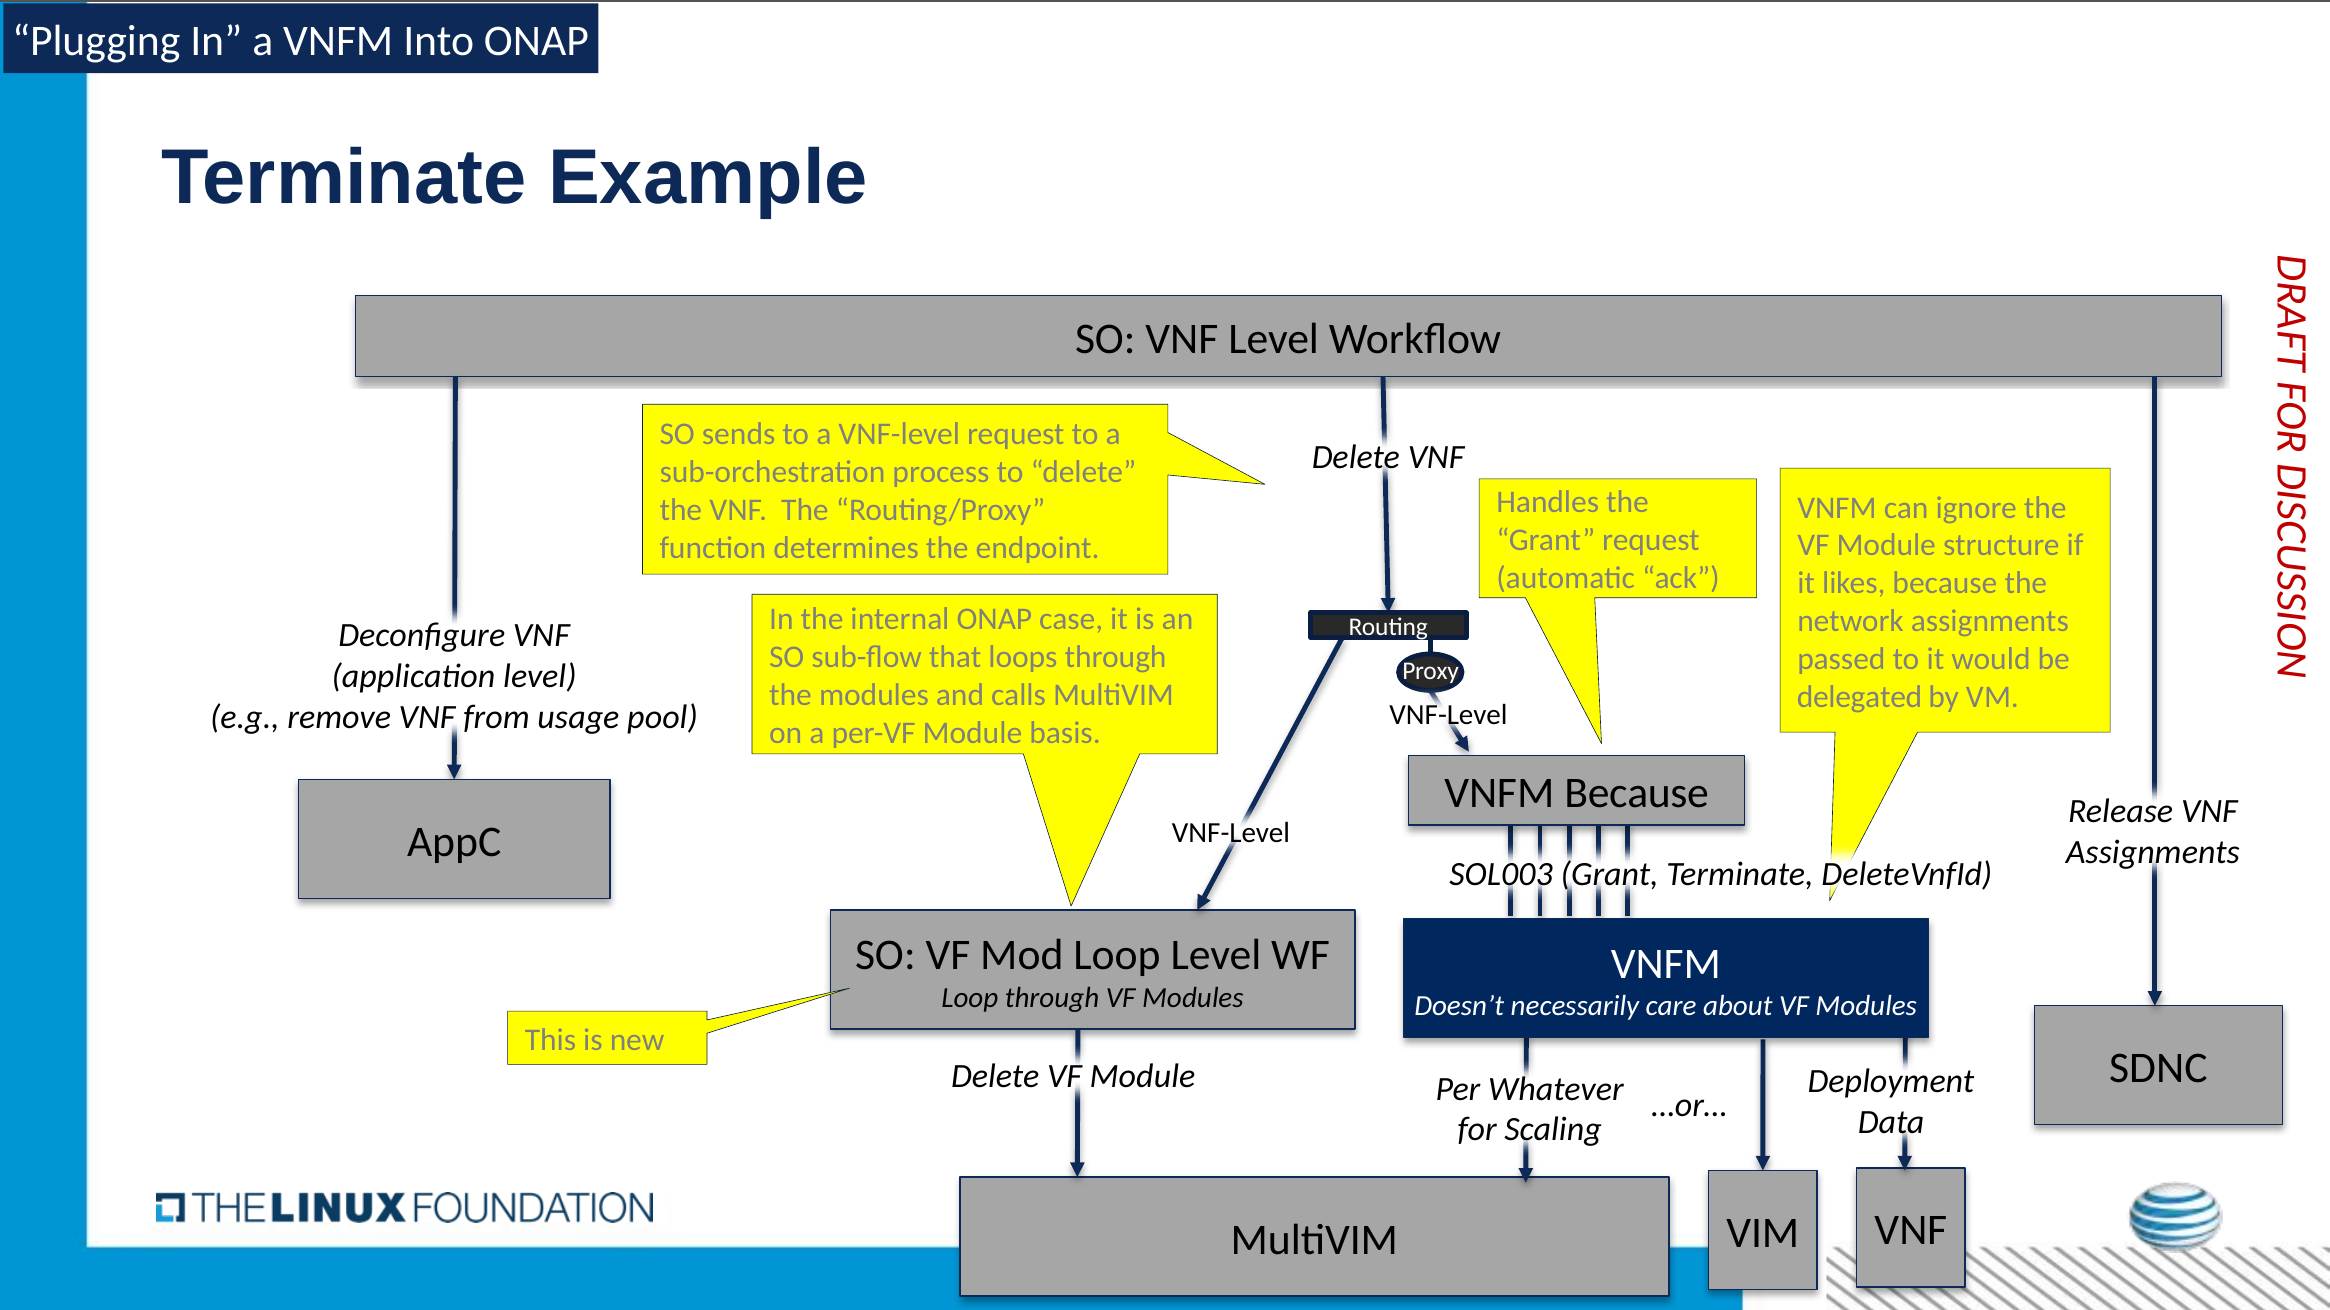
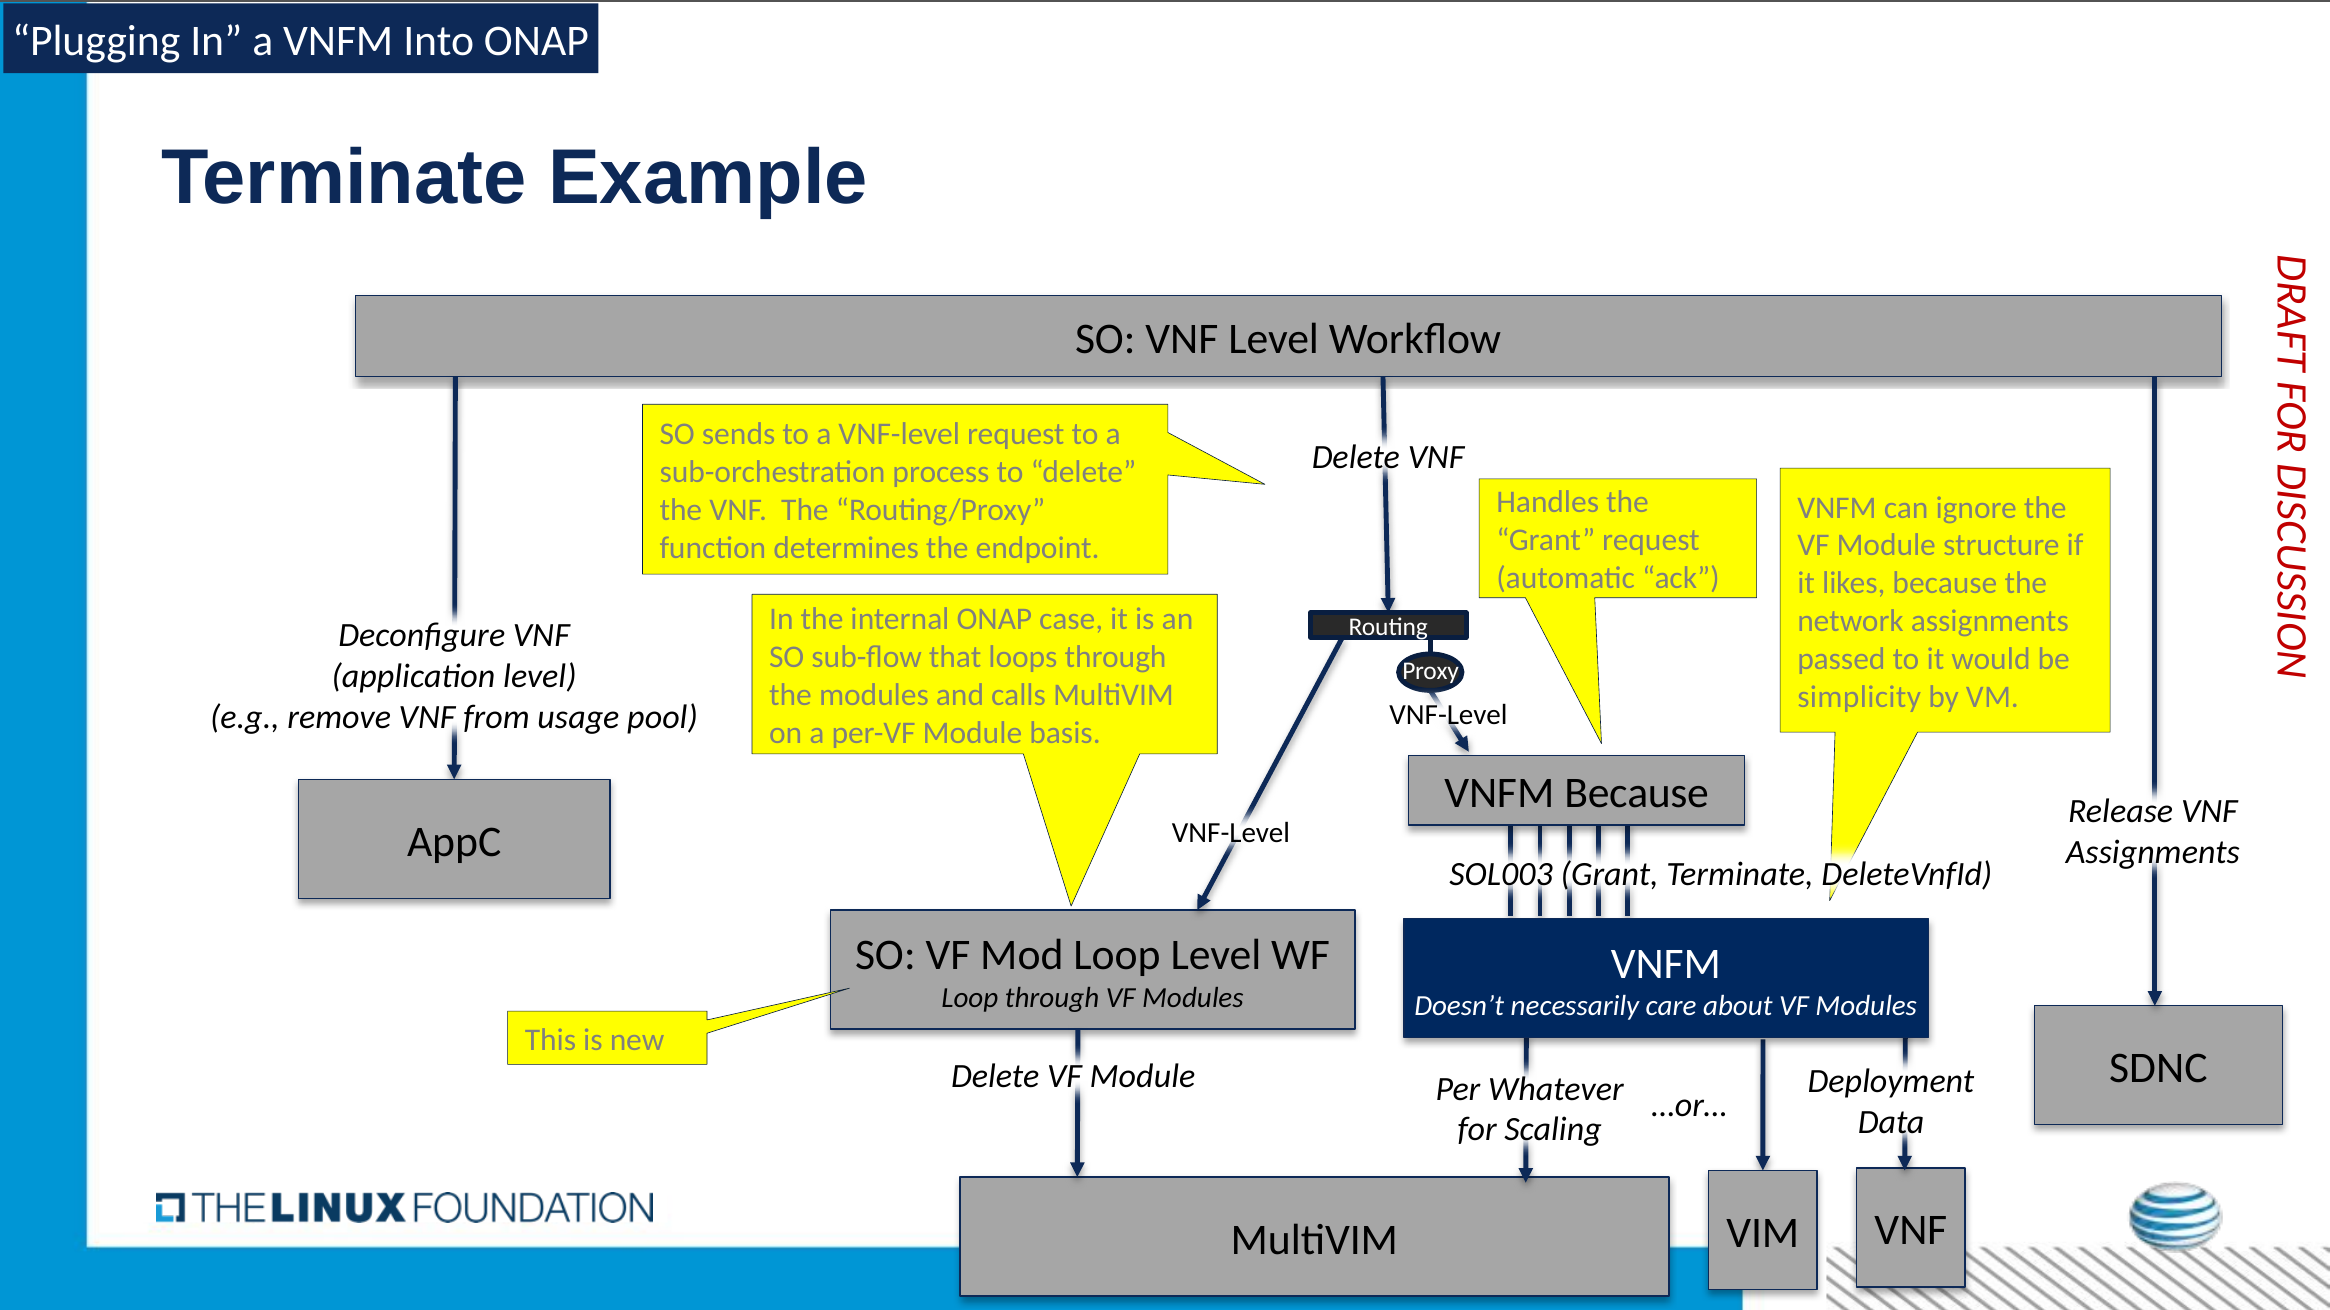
delegated: delegated -> simplicity (1859, 697)
